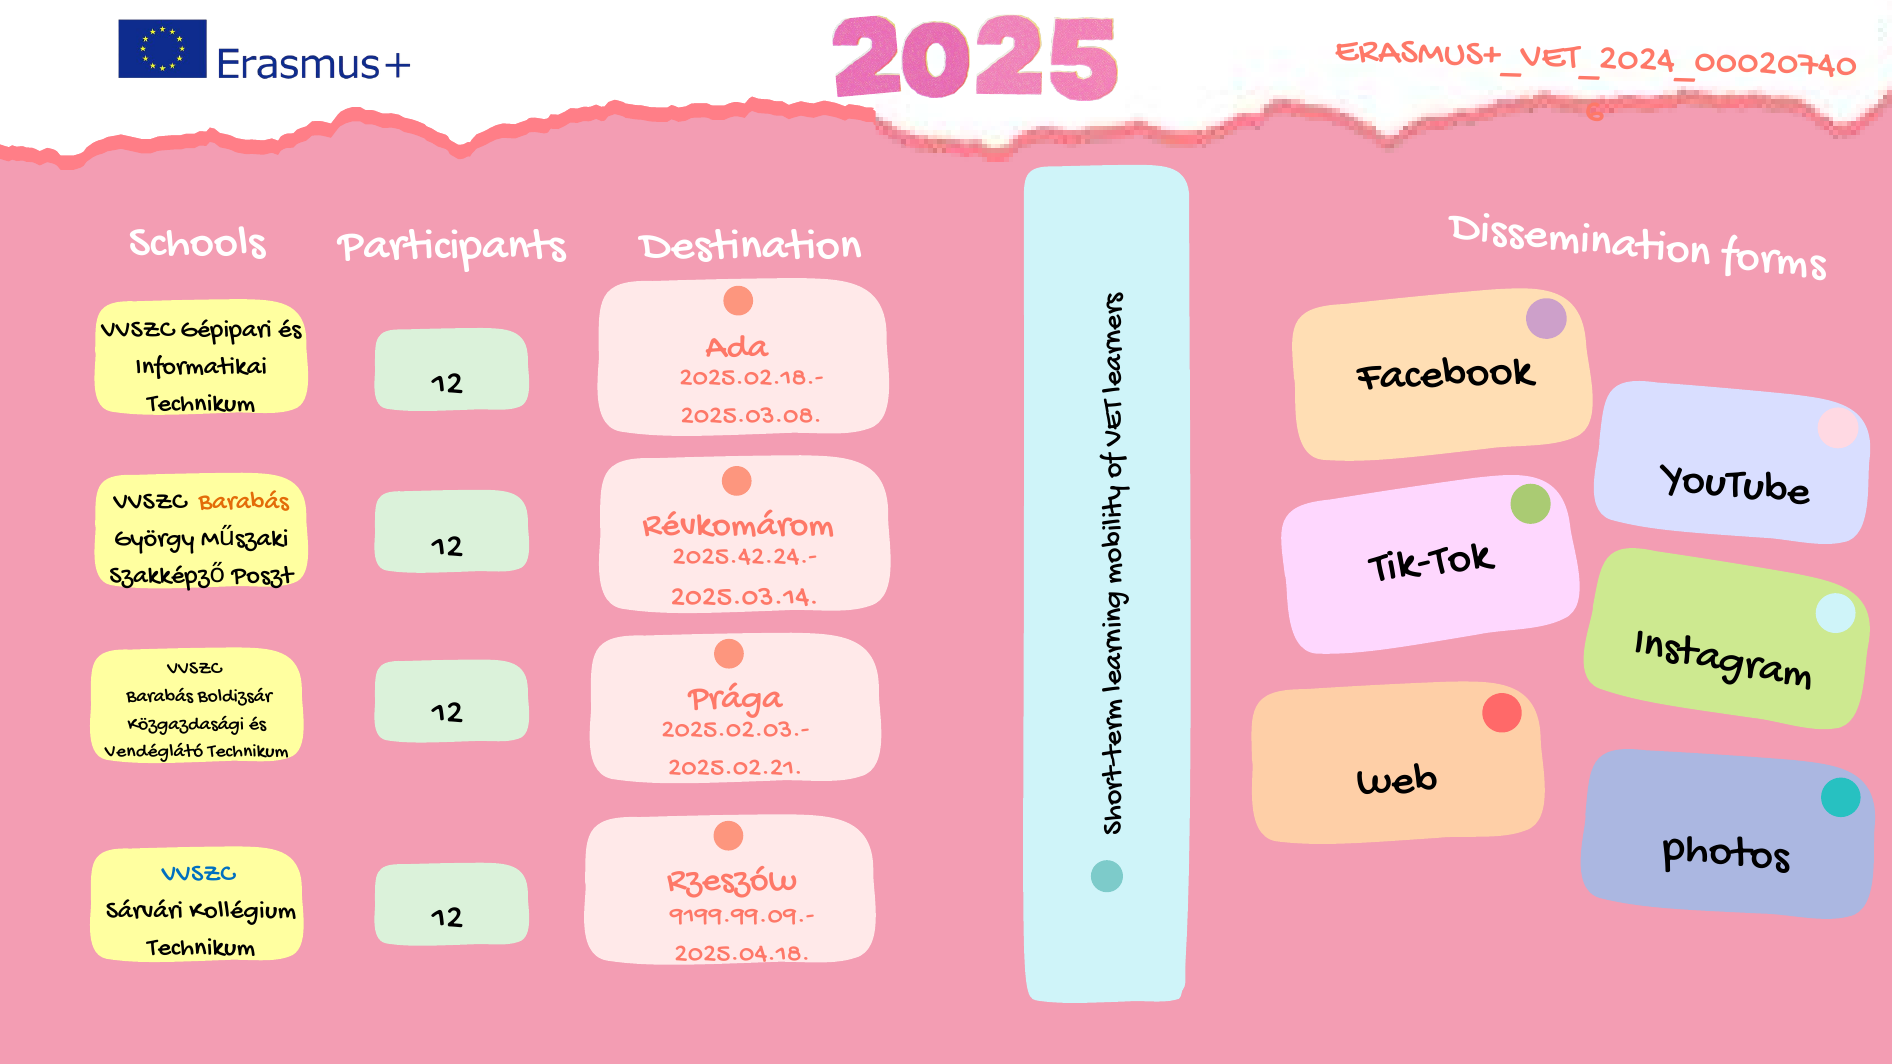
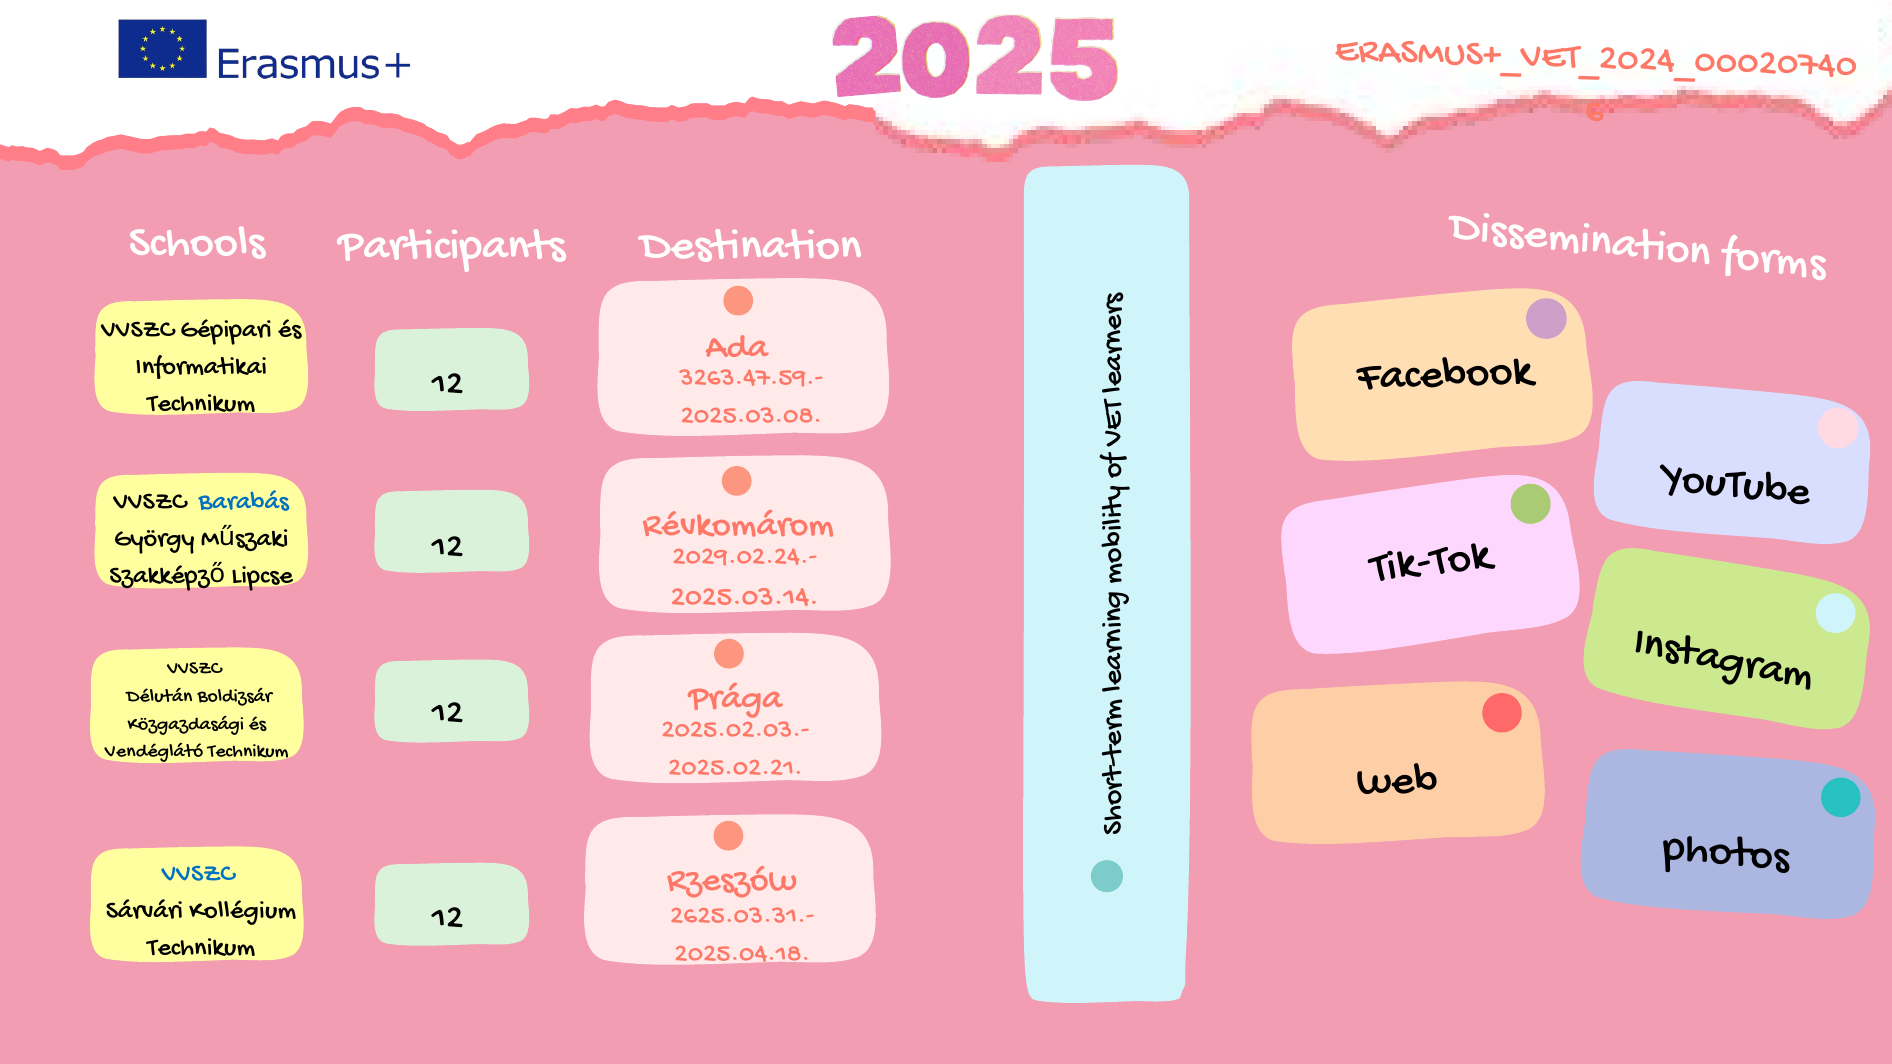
2025.02.18.-: 2025.02.18.- -> 3263.47.59.- (751, 376)
Barabás colour: orange -> blue (244, 500)
2025.42.24.-: 2025.42.24.- -> 2029.02.24.- (745, 554)
Poszt: Poszt -> Lipcse (262, 574)
Barabás: Barabás -> Délután (160, 695)
9199.99.09.-: 9199.99.09.- -> 2625.03.31.- (742, 913)
